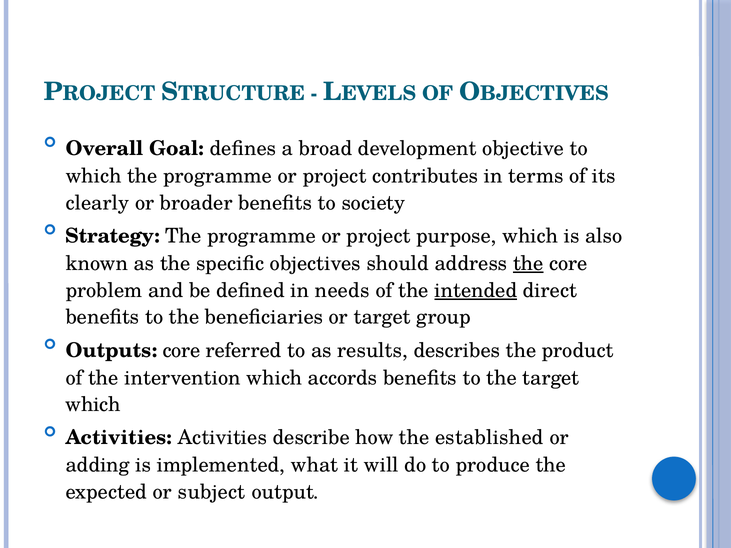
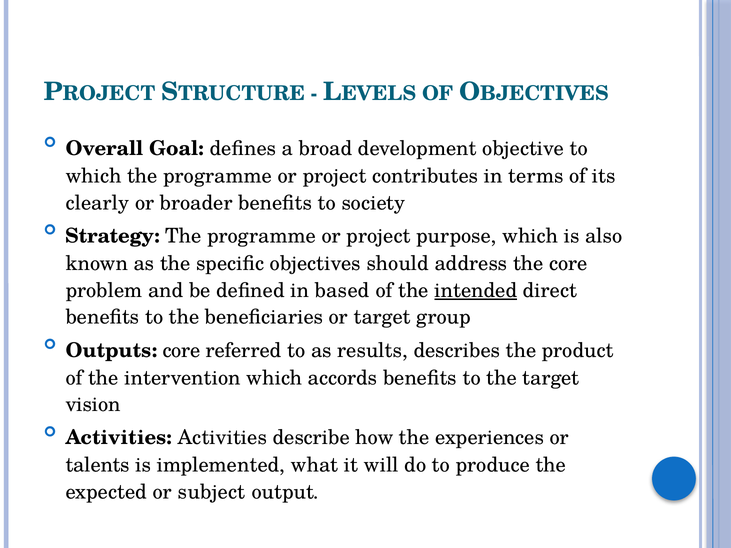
the underline: present -> none (528, 264)
needs: needs -> based (342, 291)
which: which -> vision (93, 405)
established: established -> experiences (489, 438)
adding: adding -> talents (98, 465)
